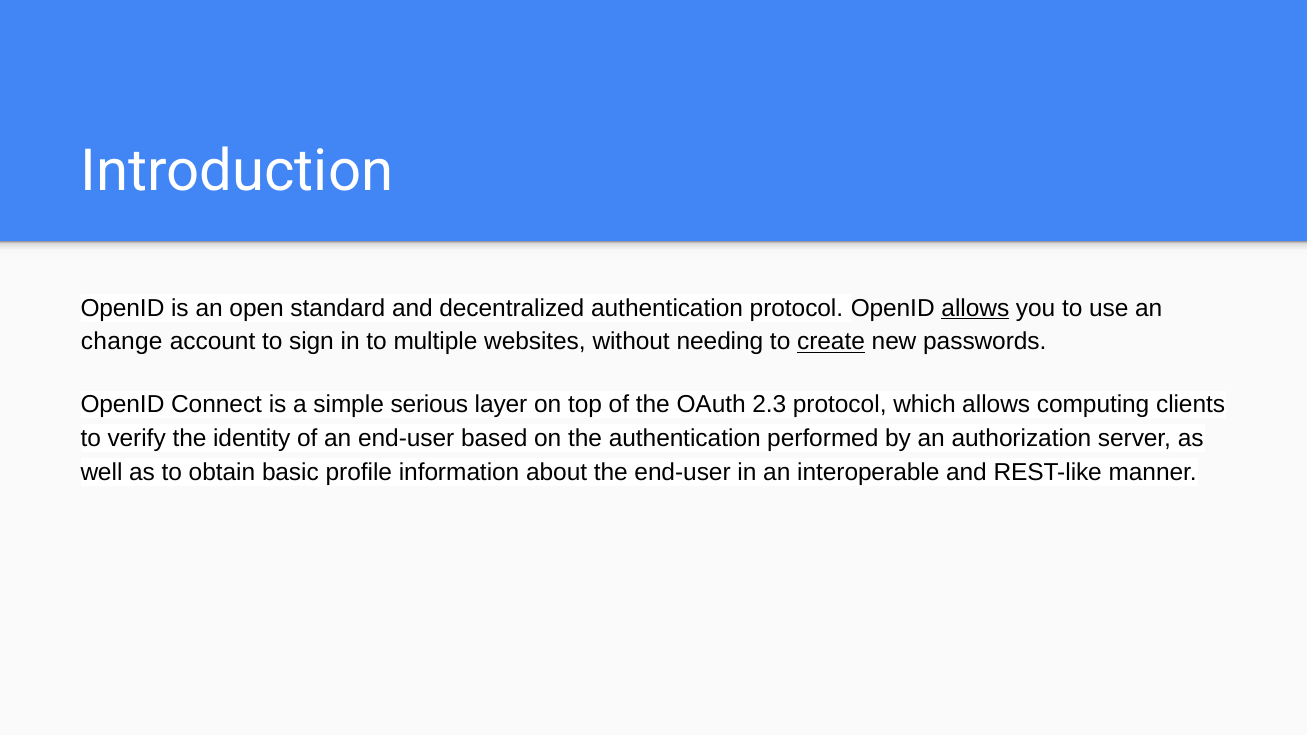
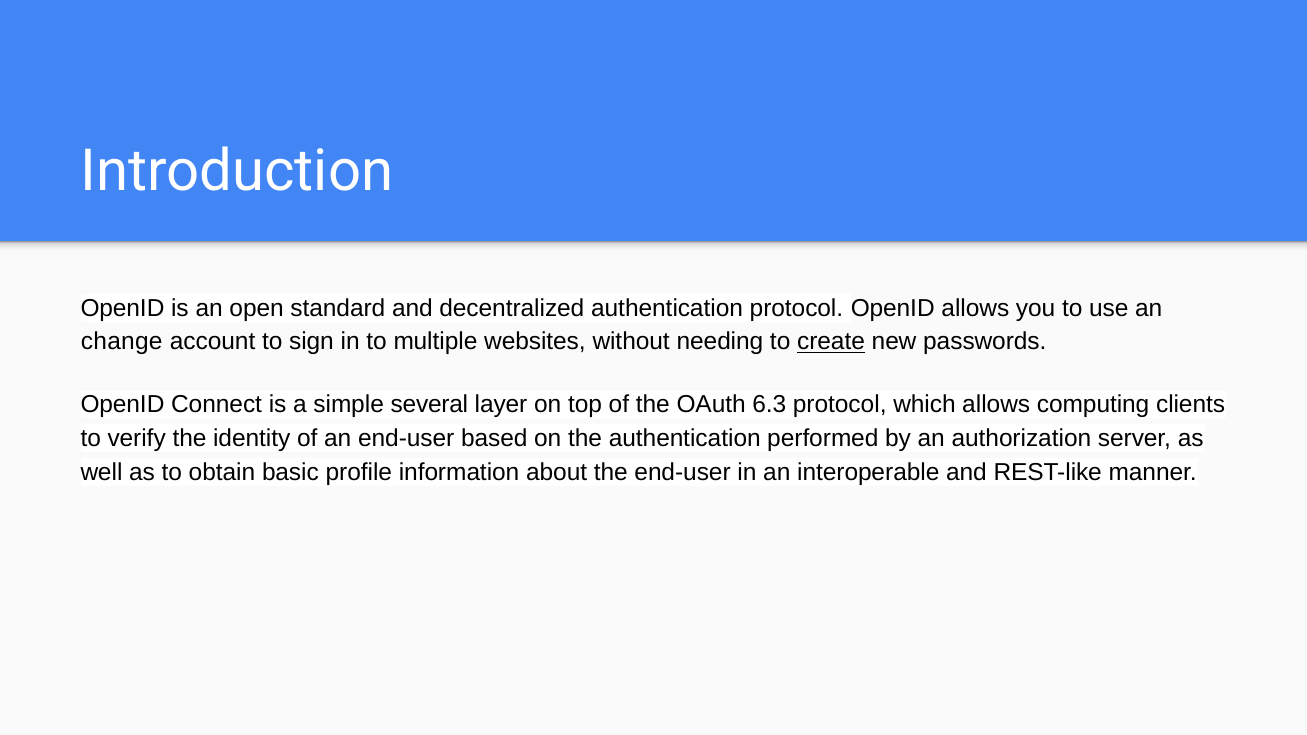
allows underline: present -> none (975, 308)
serious: serious -> several (429, 405)
2.3: 2.3 -> 6.3 (769, 405)
